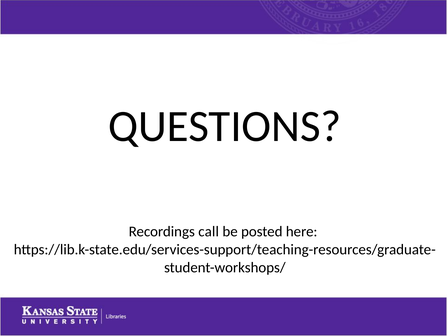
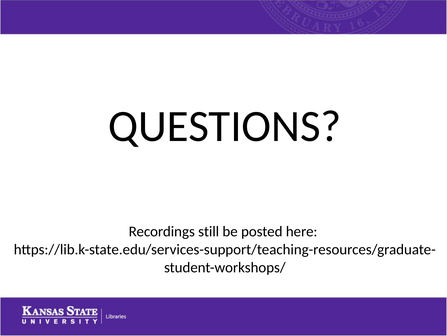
call: call -> still (209, 231)
